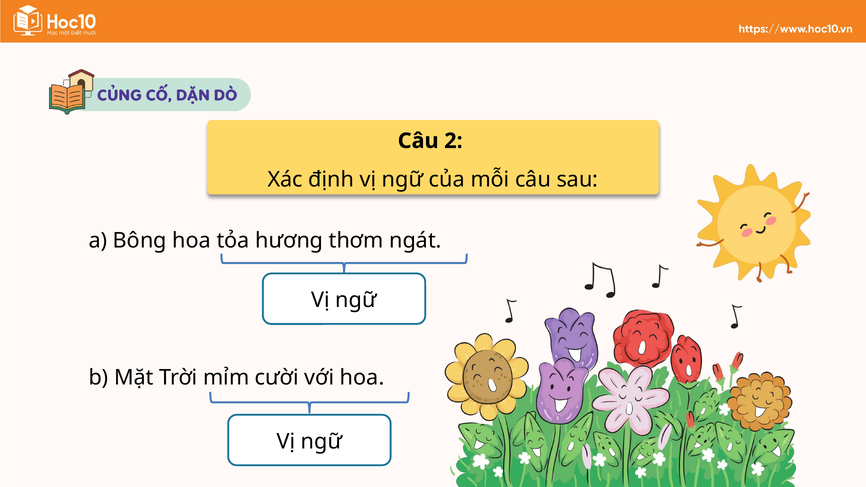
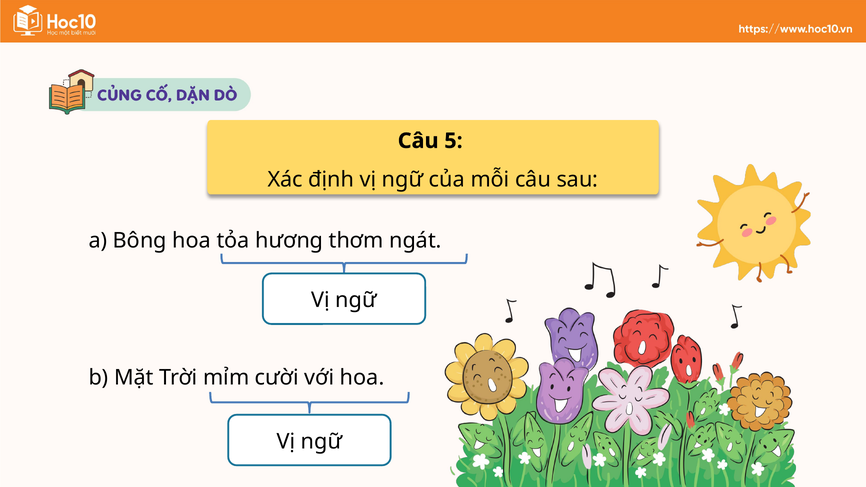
2: 2 -> 5 (453, 141)
